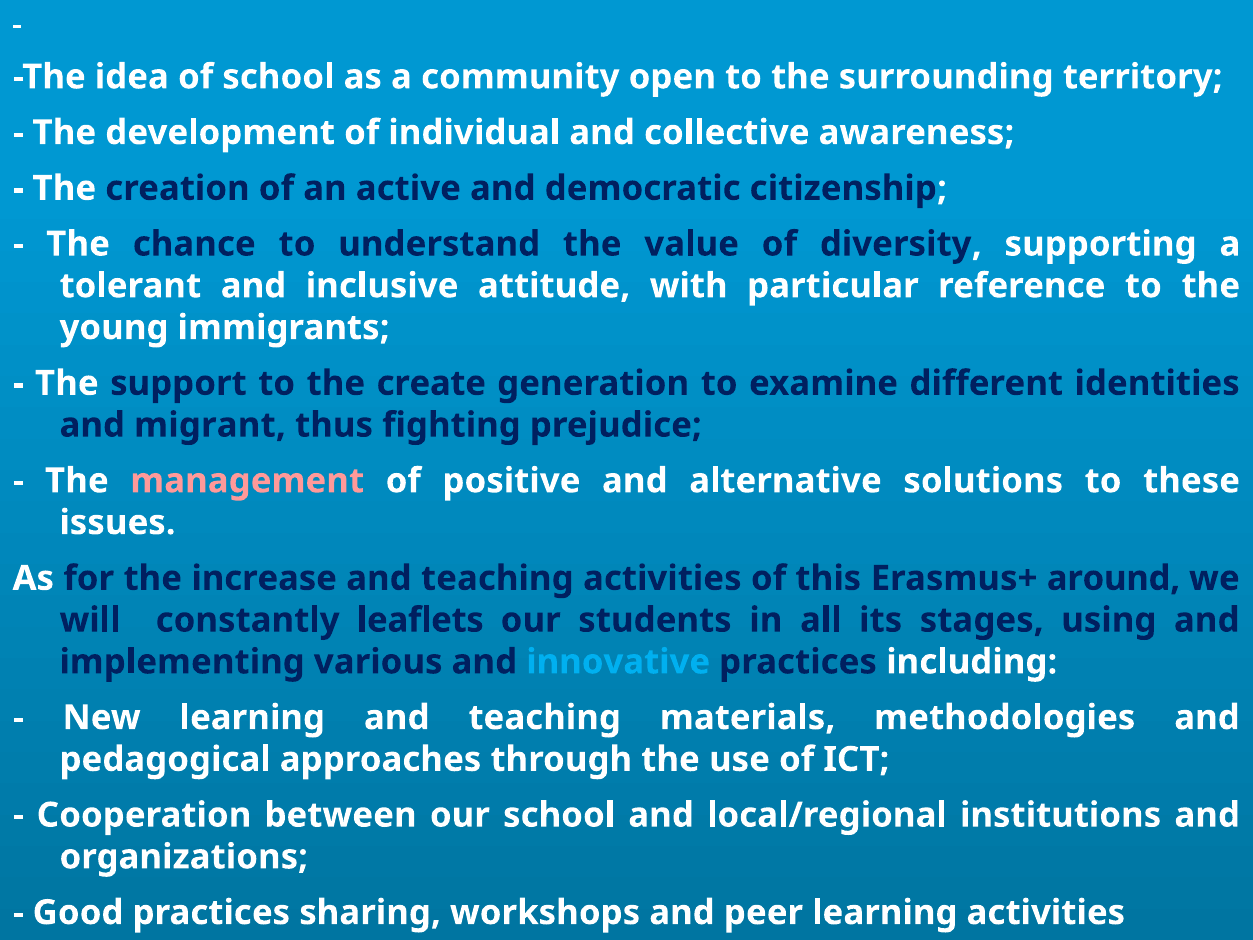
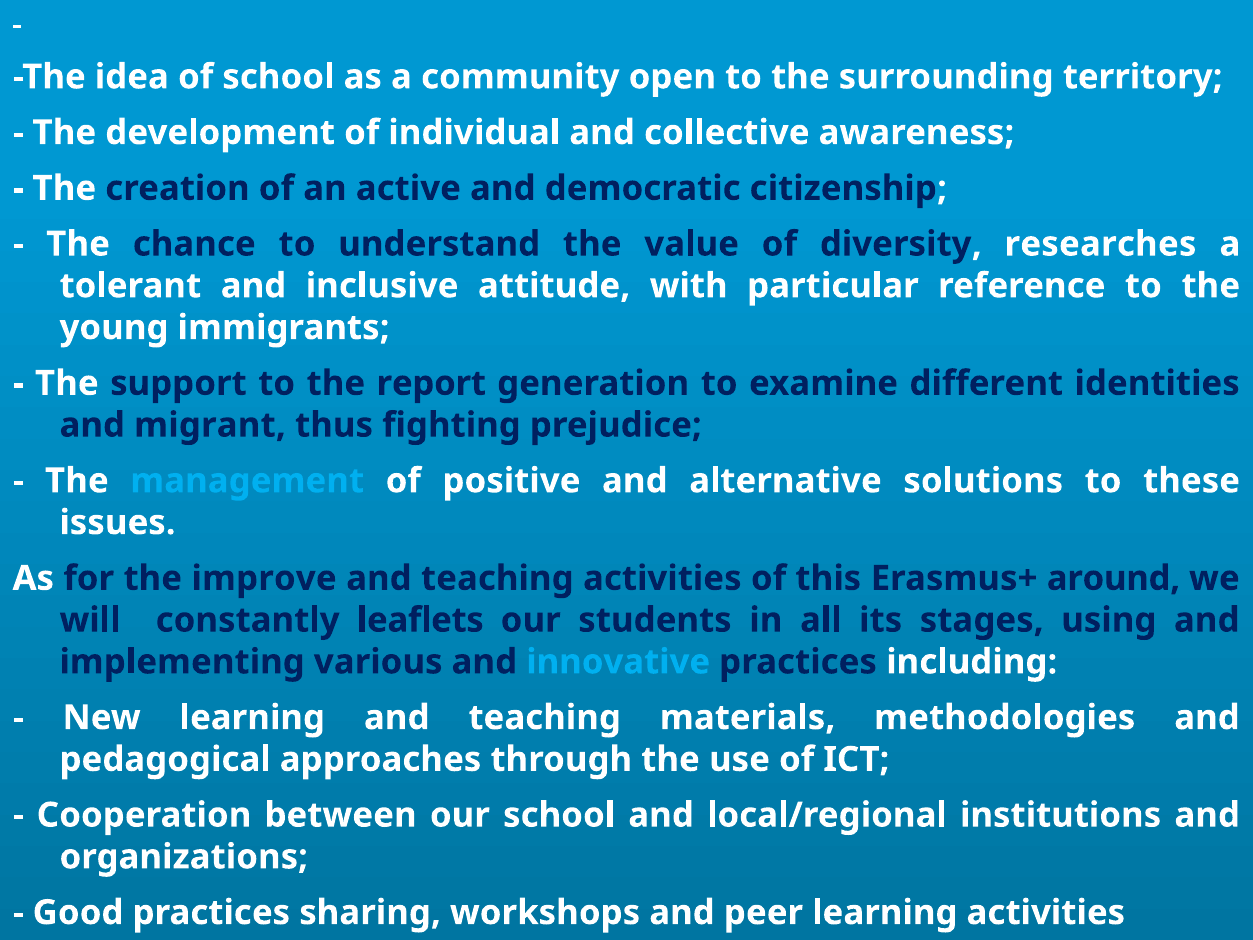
supporting: supporting -> researches (1100, 244)
create: create -> report (431, 383)
management colour: pink -> light blue (247, 481)
increase: increase -> improve (264, 578)
